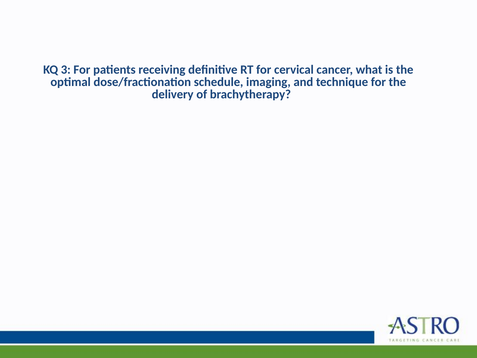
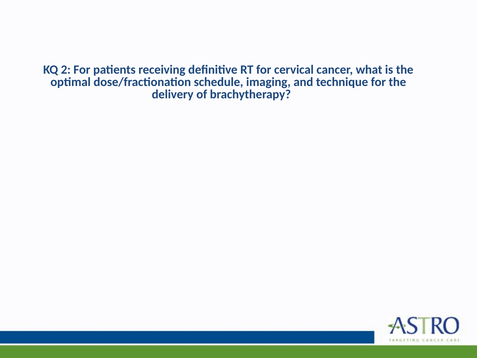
3: 3 -> 2 (66, 70)
